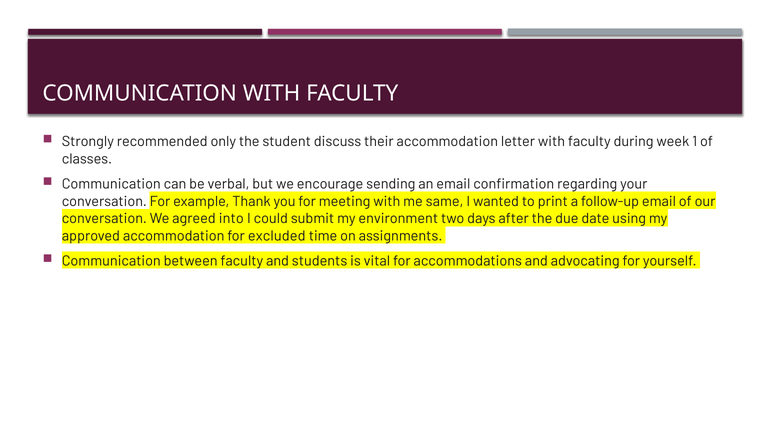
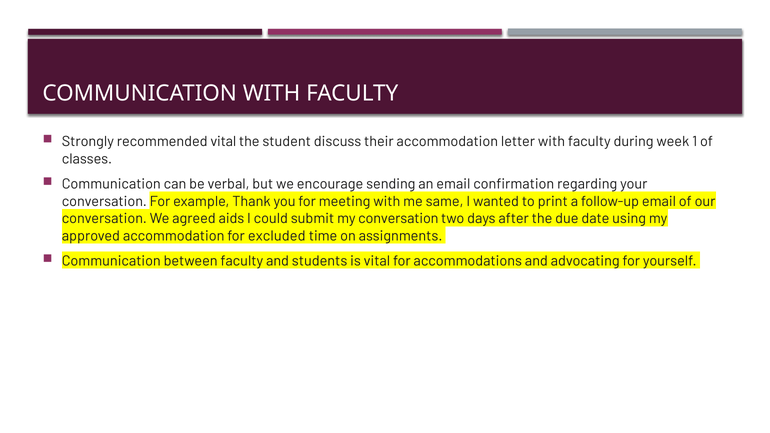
recommended only: only -> vital (223, 142)
into: into -> aids (231, 219)
my environment: environment -> conversation (398, 219)
